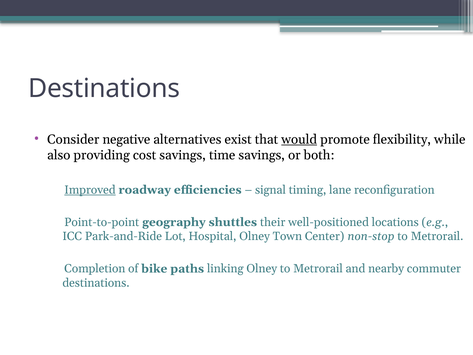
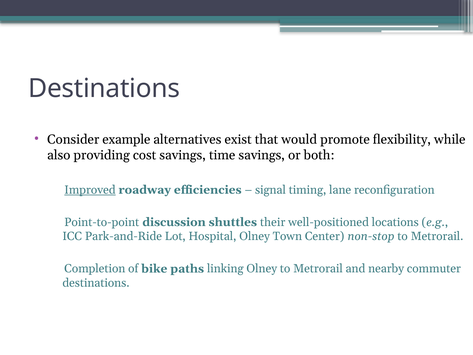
negative: negative -> example (126, 139)
would underline: present -> none (299, 139)
geography: geography -> discussion (174, 222)
